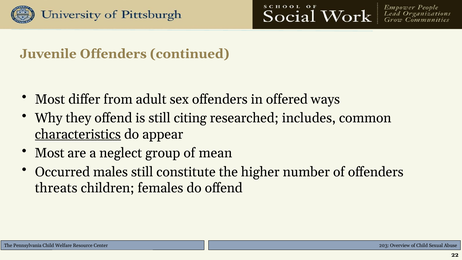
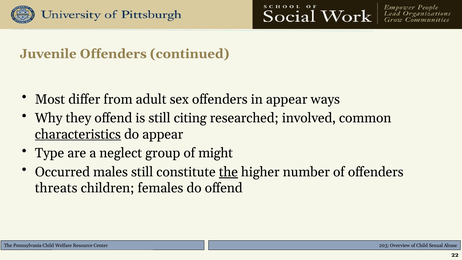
in offered: offered -> appear (287, 99)
includes: includes -> involved (309, 118)
Most: Most -> Type (49, 153)
mean: mean -> might (216, 153)
the underline: none -> present (228, 172)
